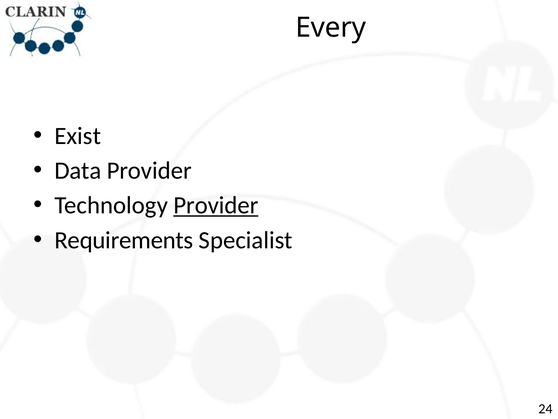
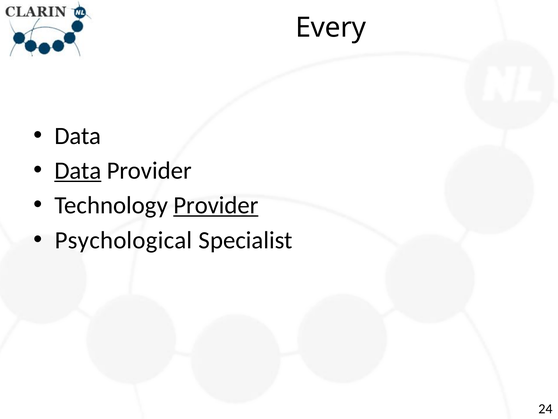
Exist: Exist -> Data (78, 136)
Data underline: none -> present (78, 170)
Requirements: Requirements -> Psychological (124, 240)
